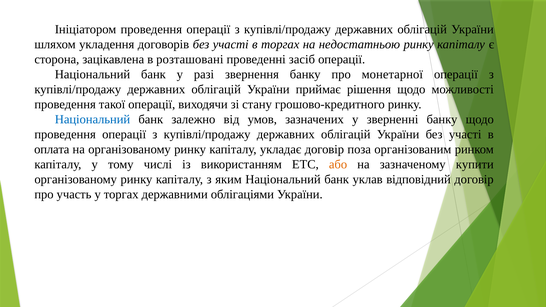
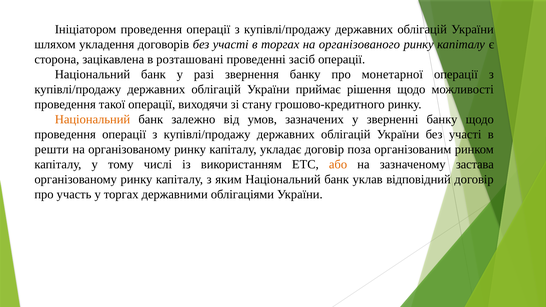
недостатньою: недостатньою -> організованого (359, 44)
Національний colour: blue -> orange (93, 120)
оплата: оплата -> решти (52, 150)
купити: купити -> застава (475, 165)
